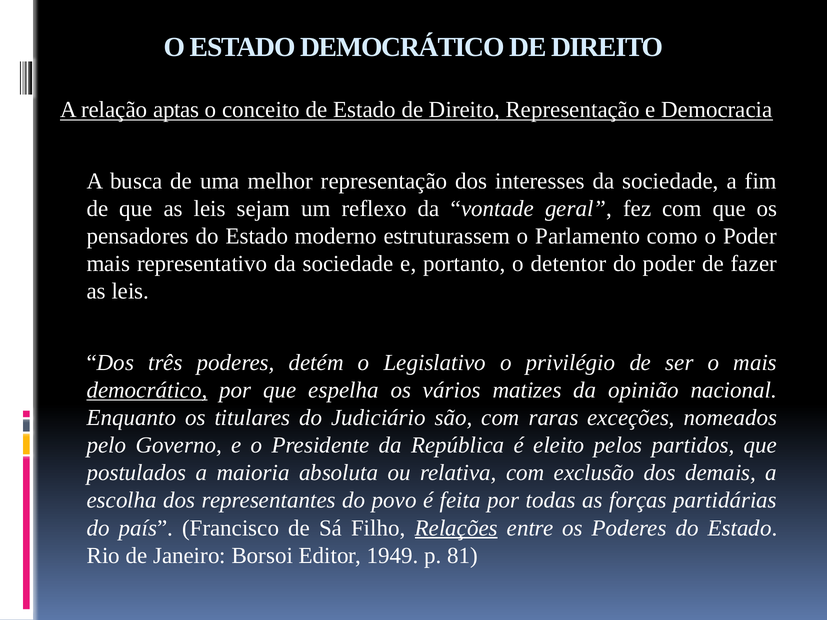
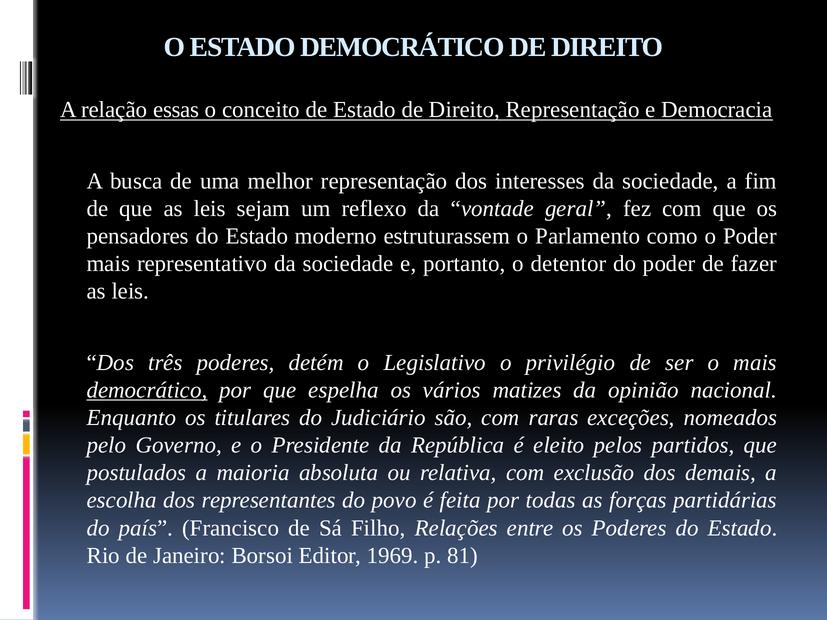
aptas: aptas -> essas (176, 110)
Relações underline: present -> none (456, 528)
1949: 1949 -> 1969 (393, 556)
